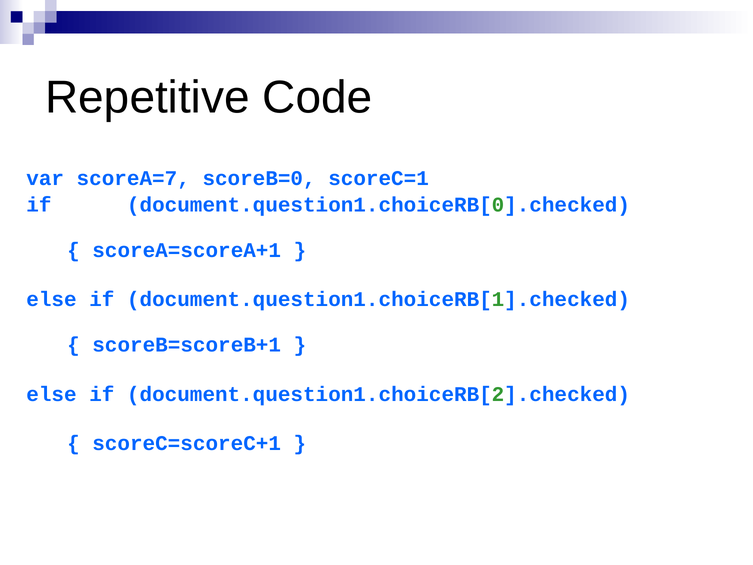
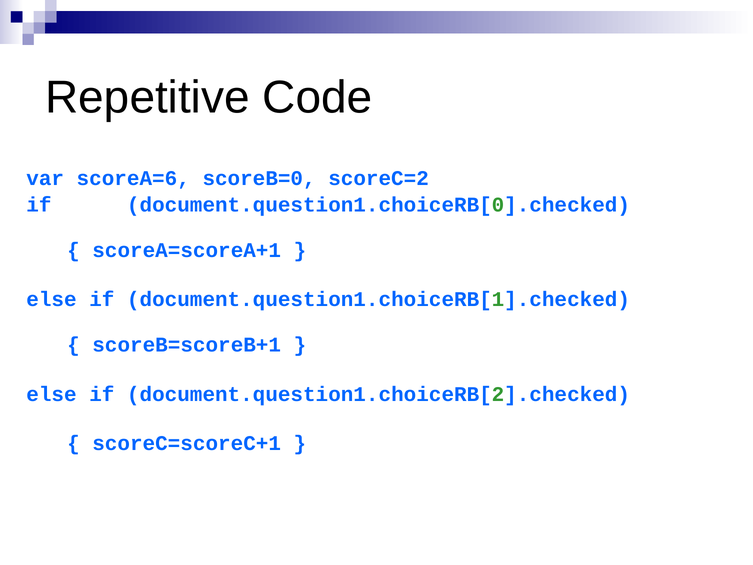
scoreA=7: scoreA=7 -> scoreA=6 (133, 178)
scoreC=1: scoreC=1 -> scoreC=2 (379, 178)
